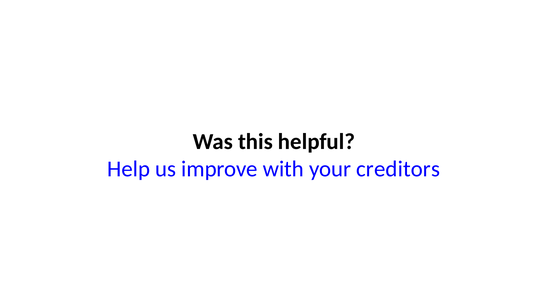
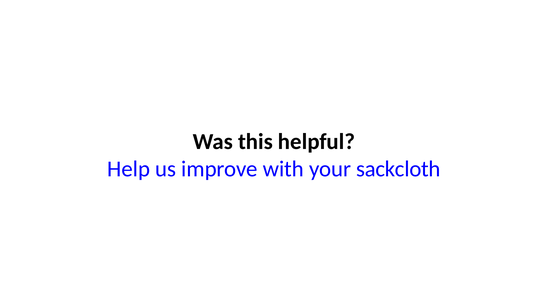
creditors: creditors -> sackcloth (398, 169)
